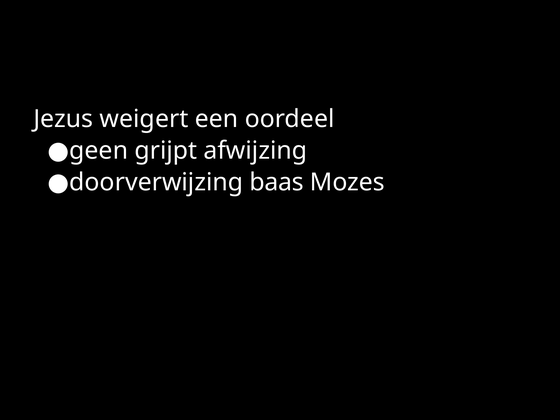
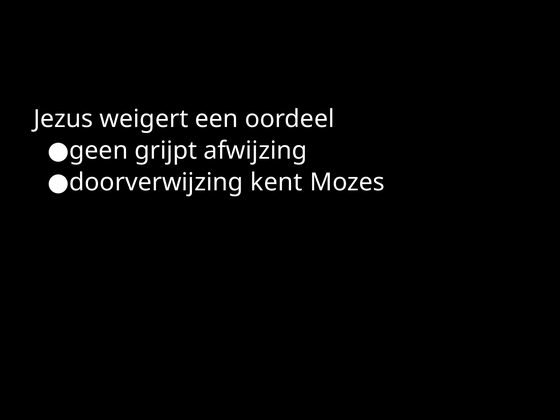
baas: baas -> kent (276, 182)
